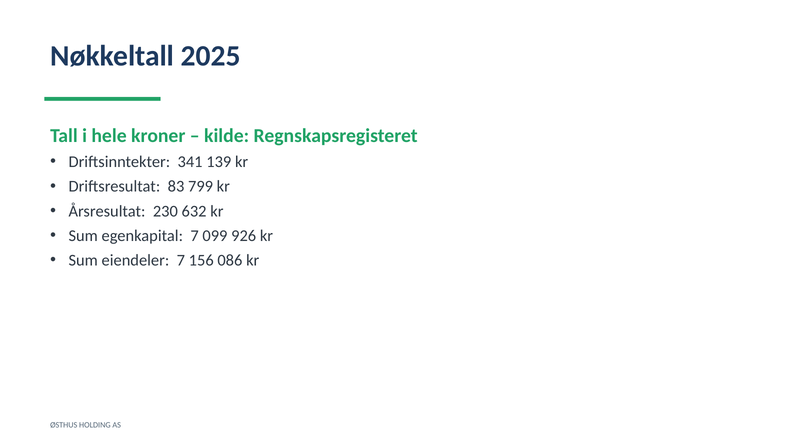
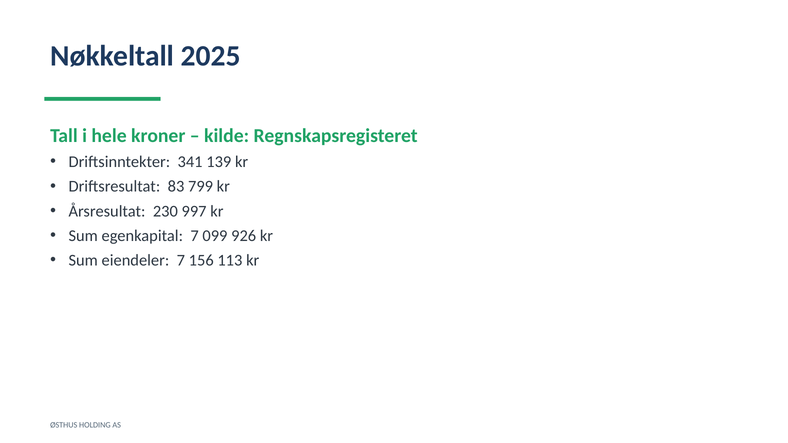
632: 632 -> 997 (194, 211)
086: 086 -> 113 (230, 261)
